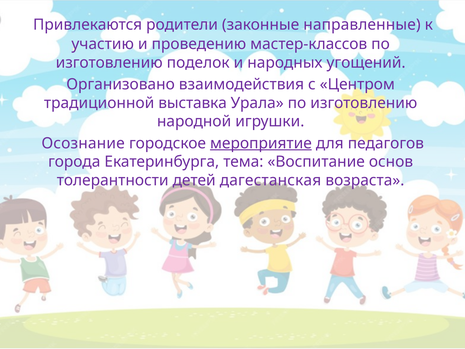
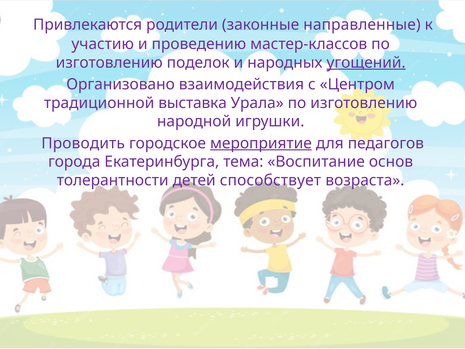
угощений underline: none -> present (366, 63)
Осознание: Осознание -> Проводить (83, 143)
дагестанская: дагестанская -> способствует (270, 180)
